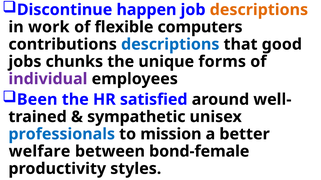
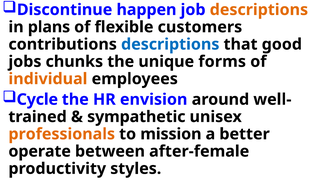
work: work -> plans (49, 27)
computers: computers -> customers (200, 27)
individual colour: purple -> orange (48, 79)
Been: Been -> Cycle (37, 100)
satisfied: satisfied -> envision (154, 100)
professionals colour: blue -> orange (62, 134)
welfare: welfare -> operate (40, 152)
bond-female: bond-female -> after-female (199, 152)
